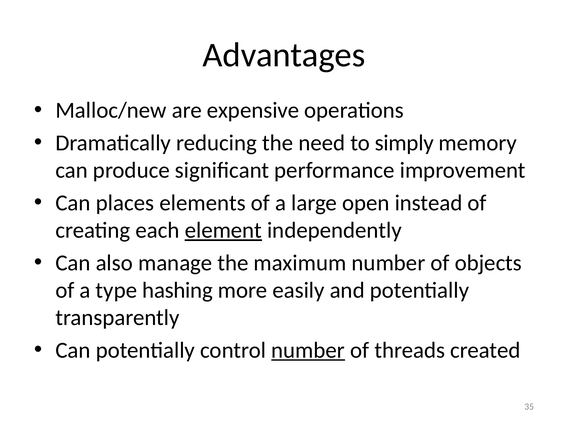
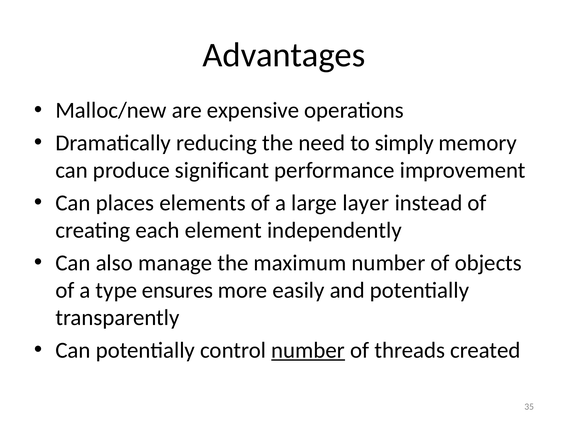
open: open -> layer (366, 203)
element underline: present -> none (223, 230)
hashing: hashing -> ensures (178, 290)
